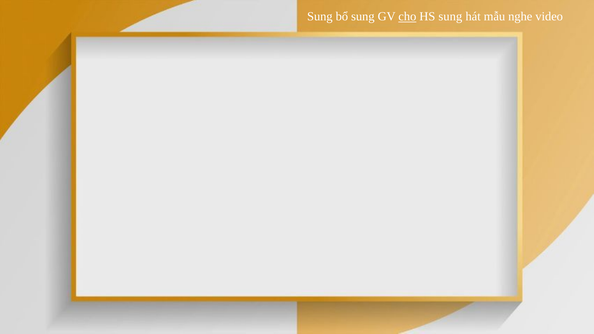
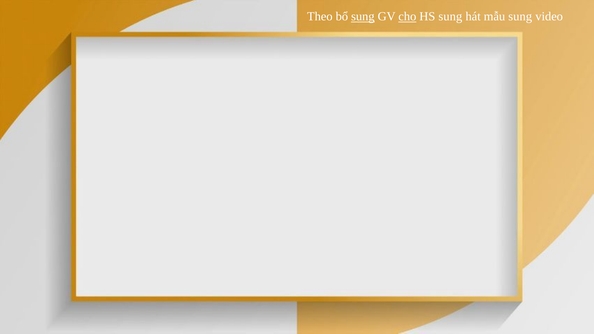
Sung: Sung -> Theo (320, 17)
sung underline: none -> present (363, 17)
mẫu nghe: nghe -> sung (520, 17)
